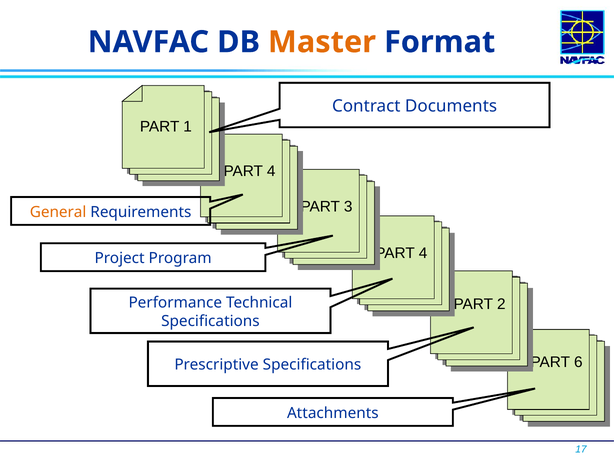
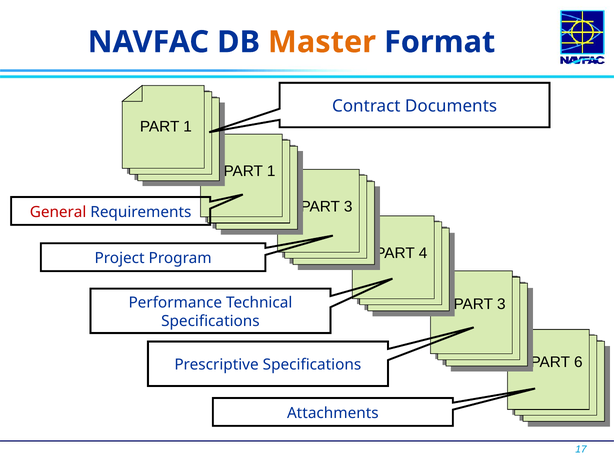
4: 4 -> 1 (271, 172)
General colour: orange -> red (58, 212)
2: 2 -> 3 (501, 304)
